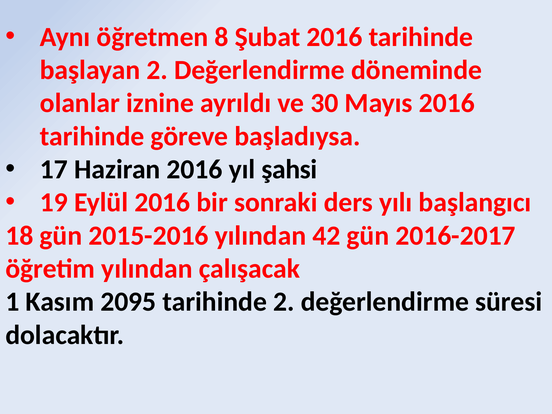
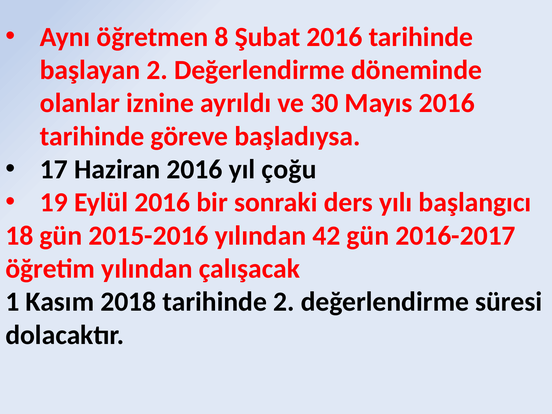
şahsi: şahsi -> çoğu (289, 169)
2095: 2095 -> 2018 (128, 302)
